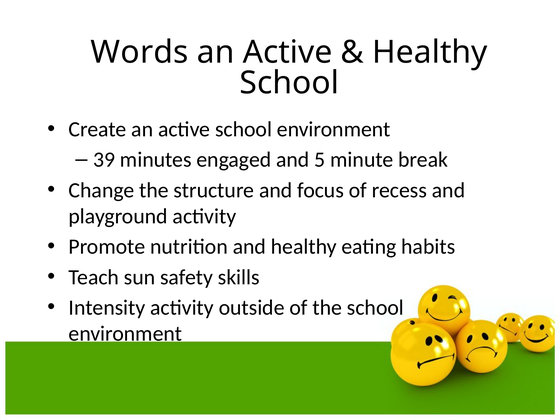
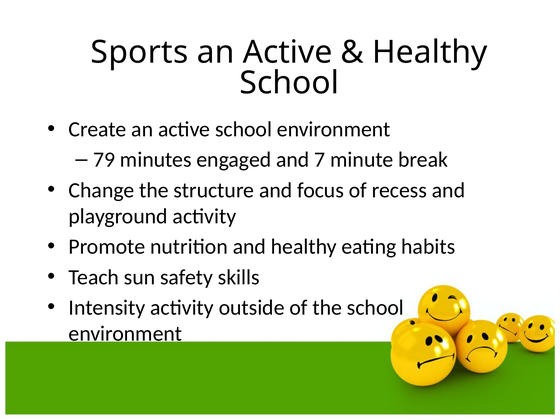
Words: Words -> Sports (140, 52)
39: 39 -> 79 (104, 160)
5: 5 -> 7 (320, 160)
